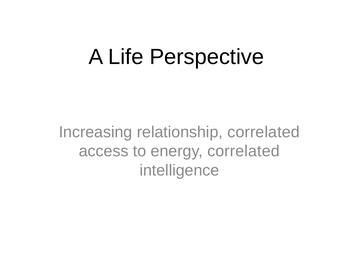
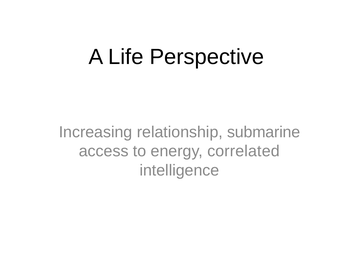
relationship correlated: correlated -> submarine (264, 132)
